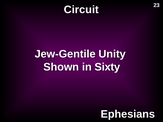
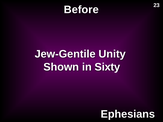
Circuit: Circuit -> Before (81, 10)
